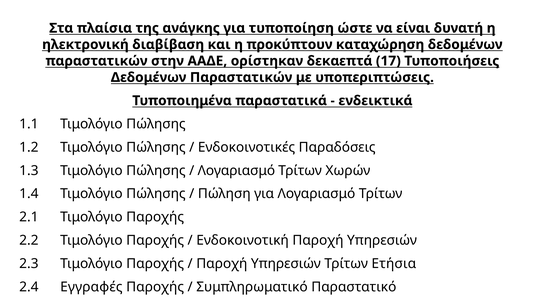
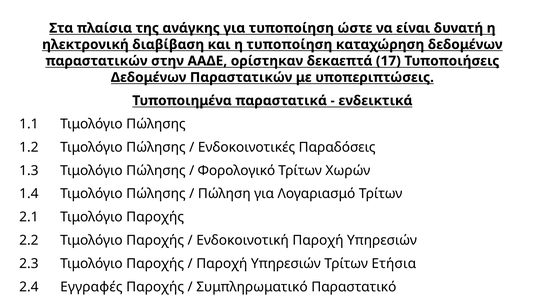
η προκύπτουν: προκύπτουν -> τυποποίηση (289, 44)
Λογαριασμό: Λογαριασμό -> Φορολογικό (236, 170)
